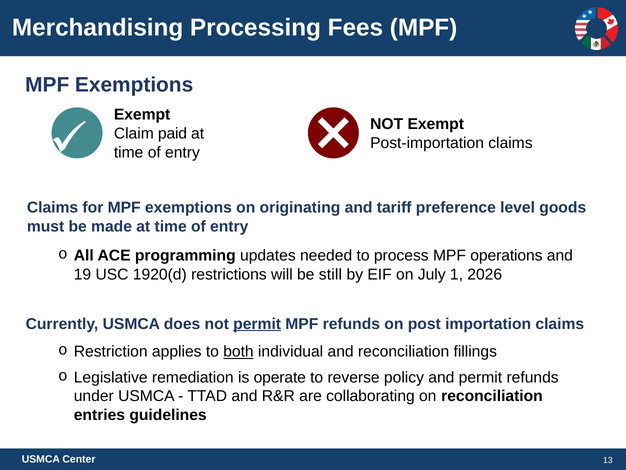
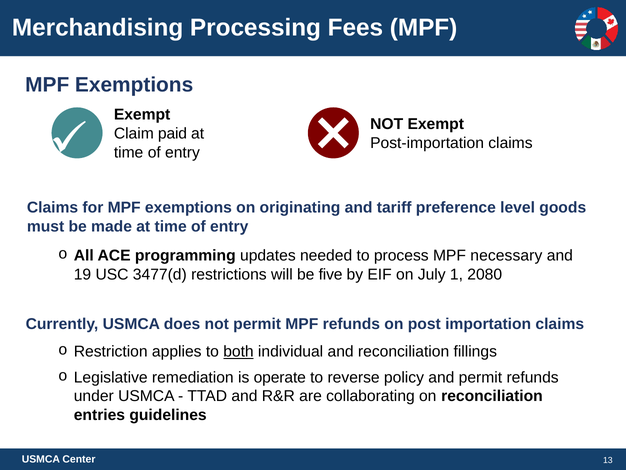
operations: operations -> necessary (506, 255)
1920(d: 1920(d -> 3477(d (160, 274)
still: still -> five (331, 274)
2026: 2026 -> 2080 (485, 274)
permit underline: present -> none (257, 324)
